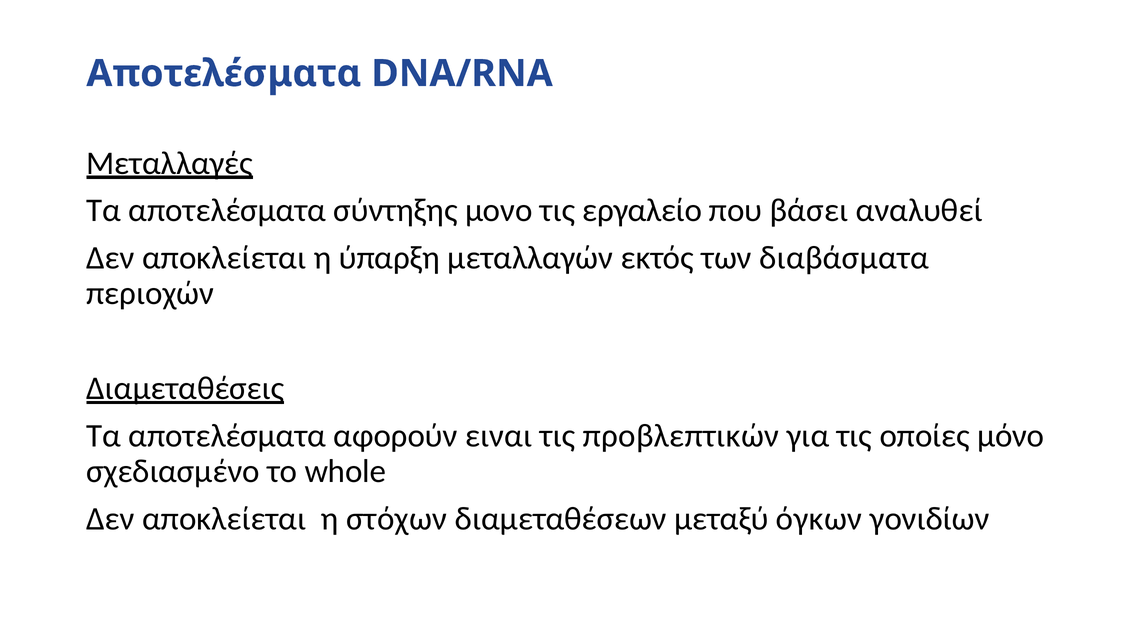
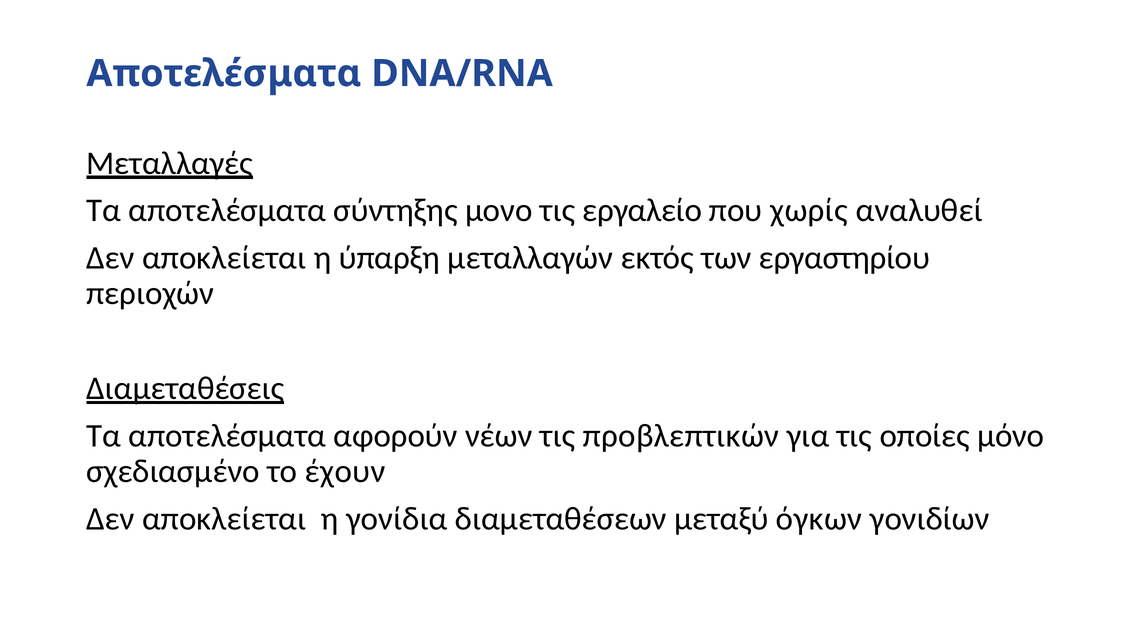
βάσει: βάσει -> χωρίς (809, 210)
διαβάσματα: διαβάσματα -> εργαστηρίου (844, 258)
ειναι: ειναι -> νέων (499, 436)
whole: whole -> έχουν (345, 471)
στόχων: στόχων -> γονίδια (397, 519)
